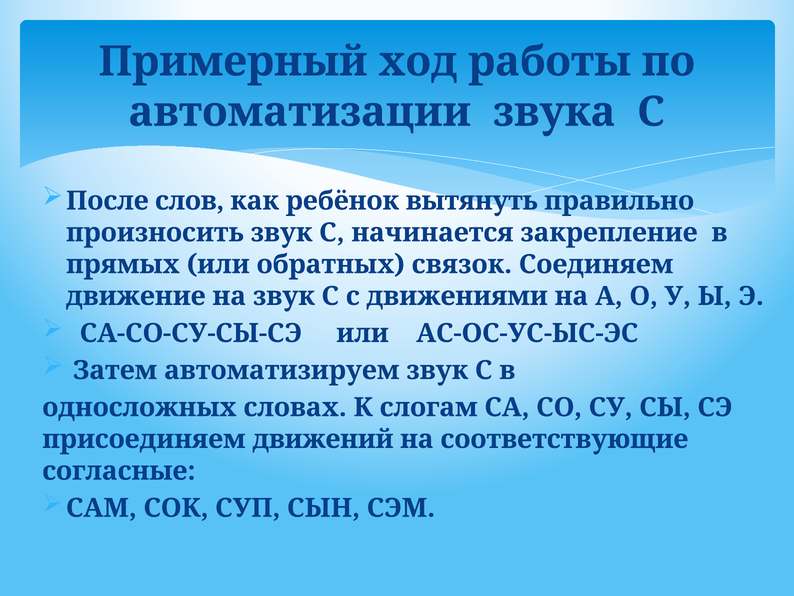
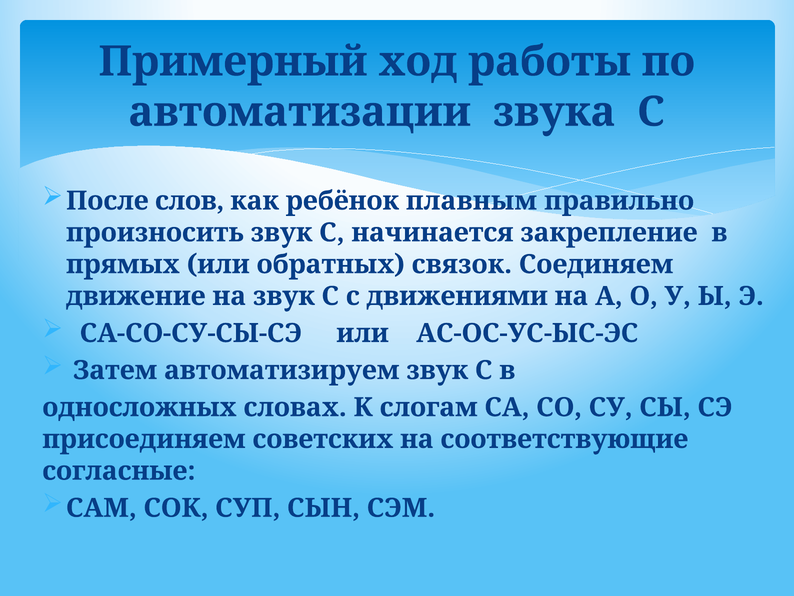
вытянуть: вытянуть -> плавным (471, 201)
движений: движений -> советских (323, 439)
